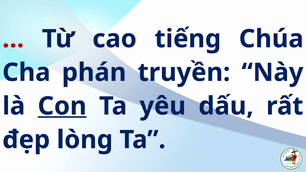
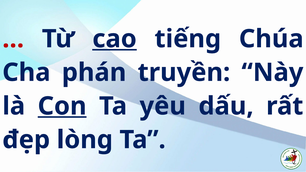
cao underline: none -> present (115, 39)
